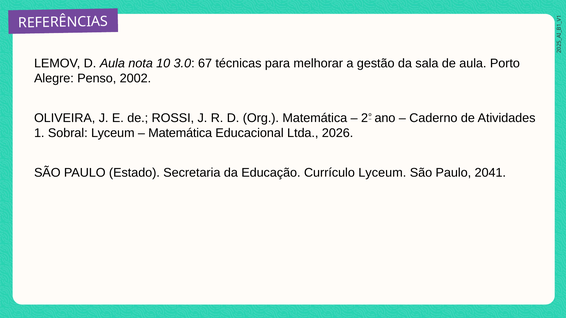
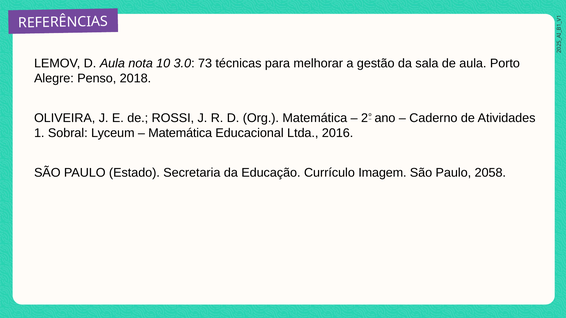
67: 67 -> 73 (205, 63)
2002: 2002 -> 2018 (135, 79)
2026: 2026 -> 2016 (338, 133)
Currículo Lyceum: Lyceum -> Imagem (382, 173)
2041: 2041 -> 2058 (490, 173)
